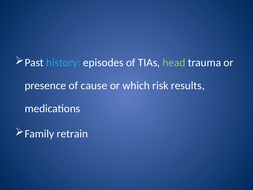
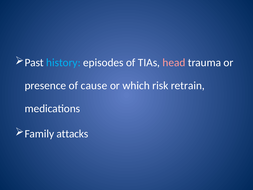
head colour: light green -> pink (174, 63)
results: results -> retrain (188, 85)
retrain: retrain -> attacks (72, 134)
